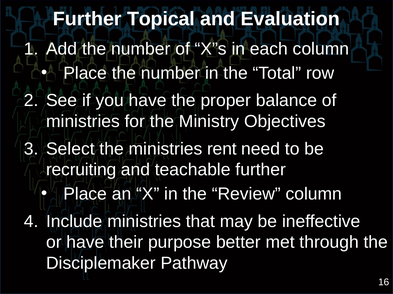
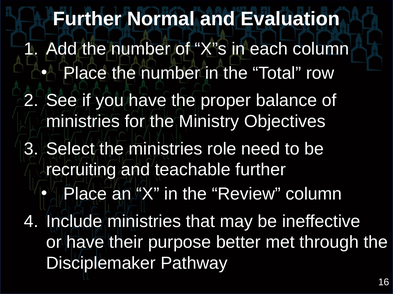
Topical: Topical -> Normal (161, 19)
rent: rent -> role (222, 149)
